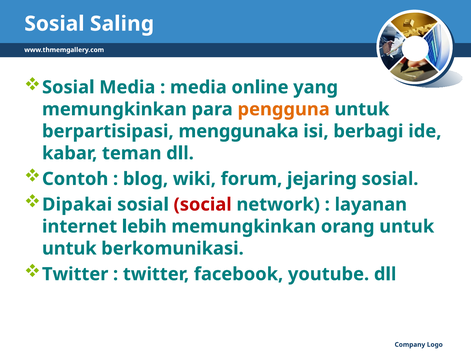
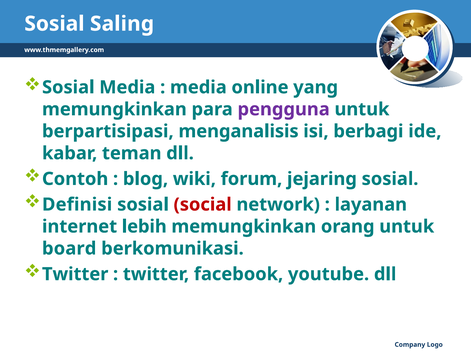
pengguna colour: orange -> purple (284, 109)
menggunaka: menggunaka -> menganalisis (239, 131)
Dipakai: Dipakai -> Definisi (77, 205)
untuk: untuk -> board (69, 249)
